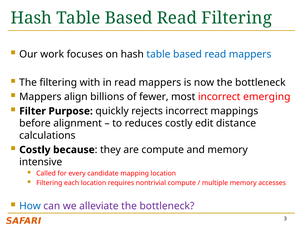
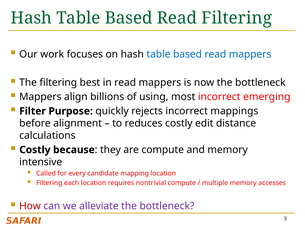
with: with -> best (90, 83)
fewer: fewer -> using (154, 97)
How colour: blue -> red (30, 206)
